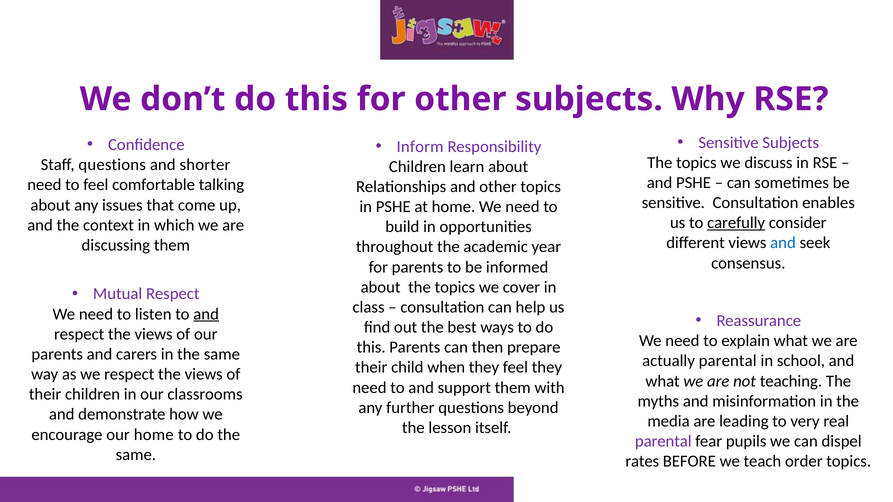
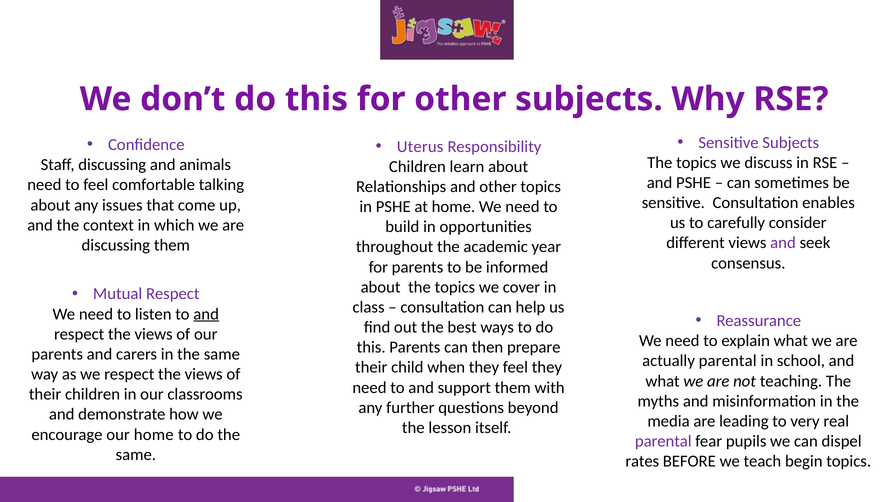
Inform: Inform -> Uterus (420, 147)
Staff questions: questions -> discussing (112, 165)
shorter: shorter -> animals (205, 165)
carefully underline: present -> none (736, 223)
and colour: blue -> purple (783, 243)
order: order -> begin (804, 462)
